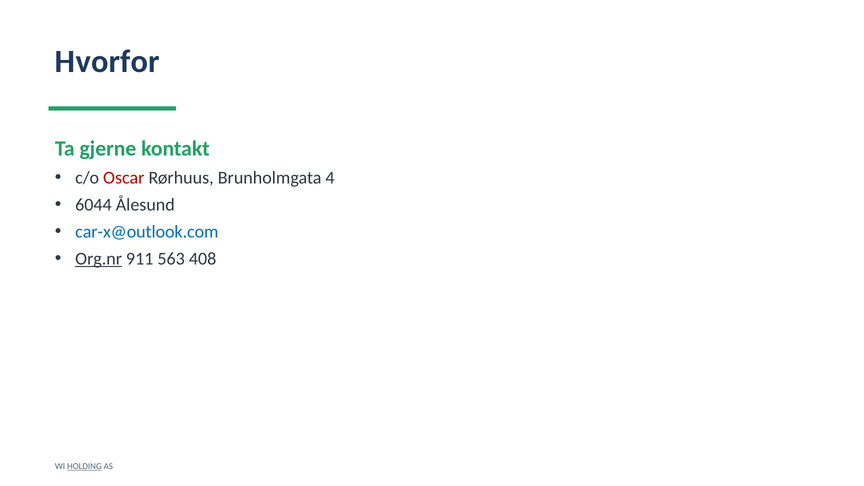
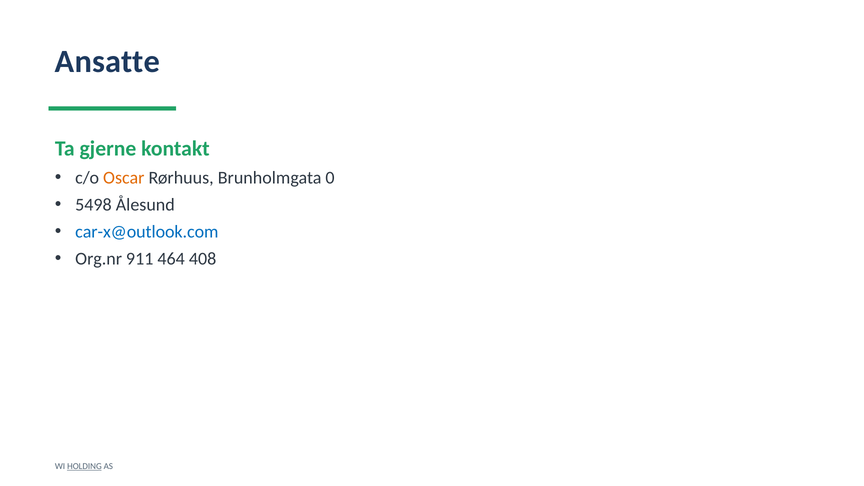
Hvorfor: Hvorfor -> Ansatte (108, 62)
Oscar colour: red -> orange (124, 178)
4: 4 -> 0 (330, 178)
6044: 6044 -> 5498 (93, 205)
Org.nr underline: present -> none (99, 259)
563: 563 -> 464 (171, 259)
